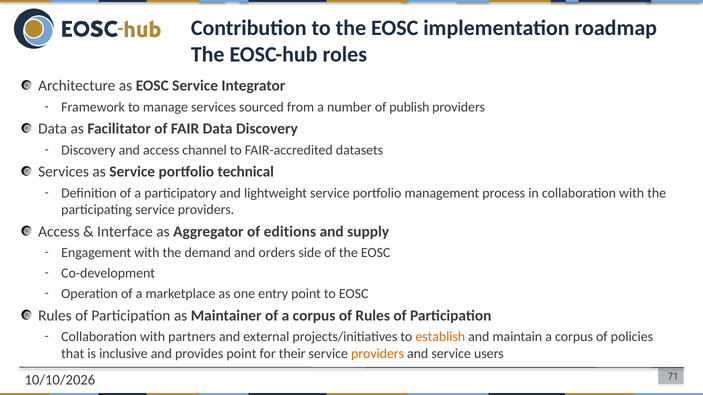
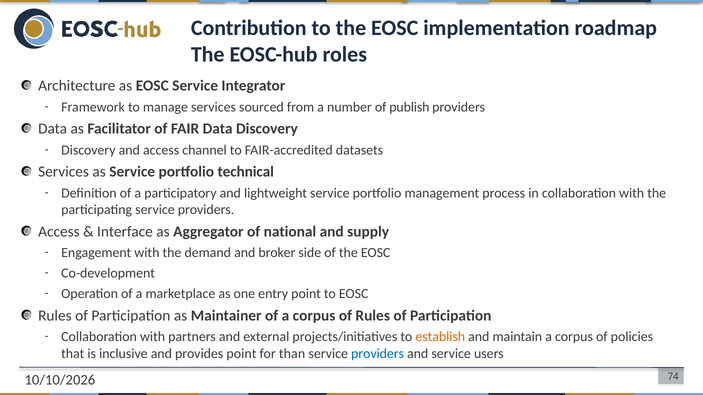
editions: editions -> national (290, 232)
orders: orders -> broker (277, 253)
their: their -> than (292, 354)
providers colour: orange -> blue (378, 354)
71: 71 -> 74 (673, 377)
